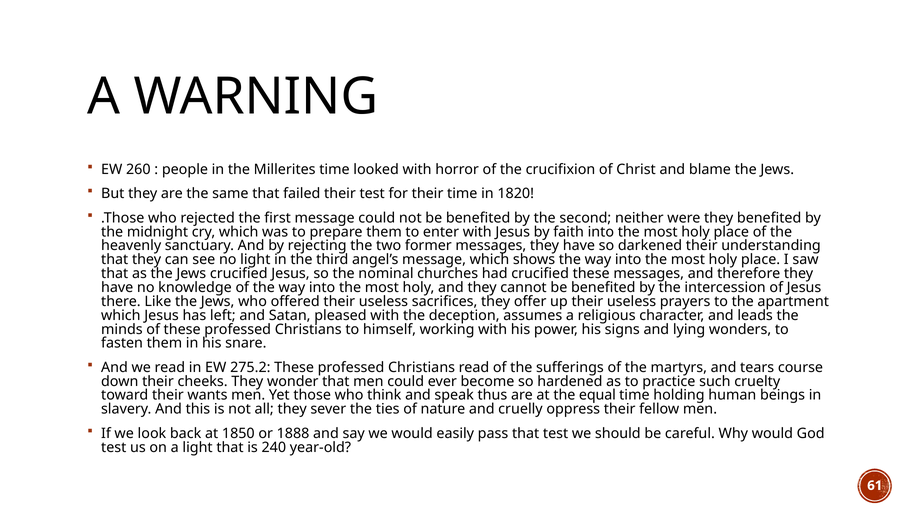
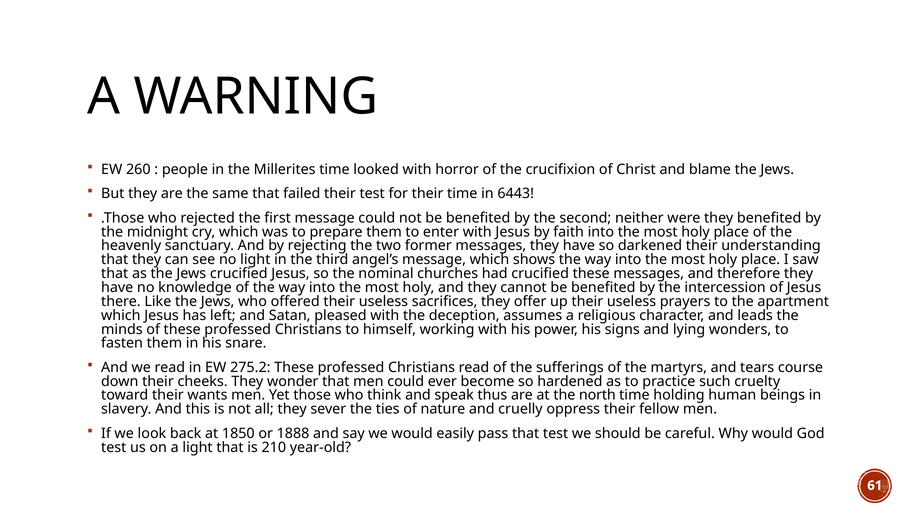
1820: 1820 -> 6443 (516, 194)
equal: equal -> north (597, 395)
240: 240 -> 210 (274, 447)
